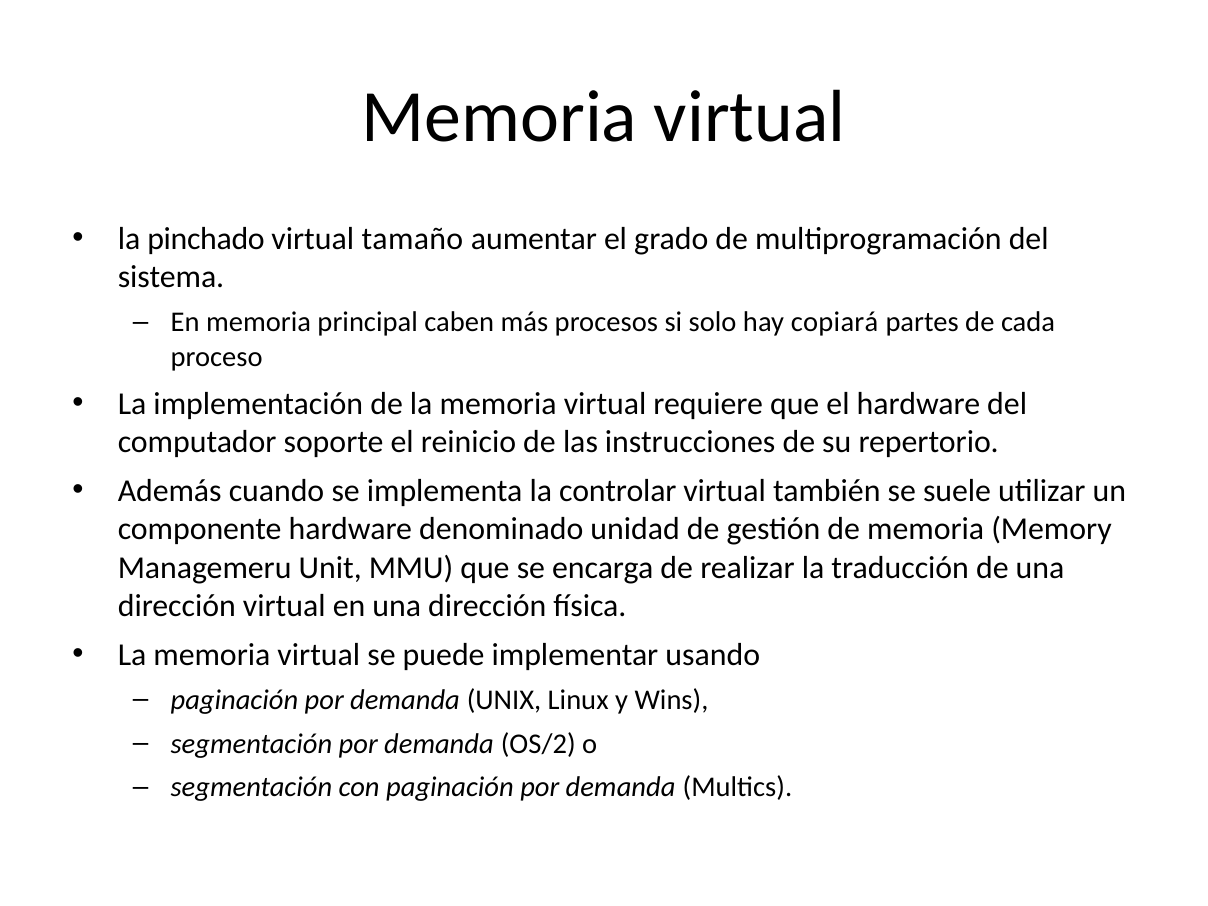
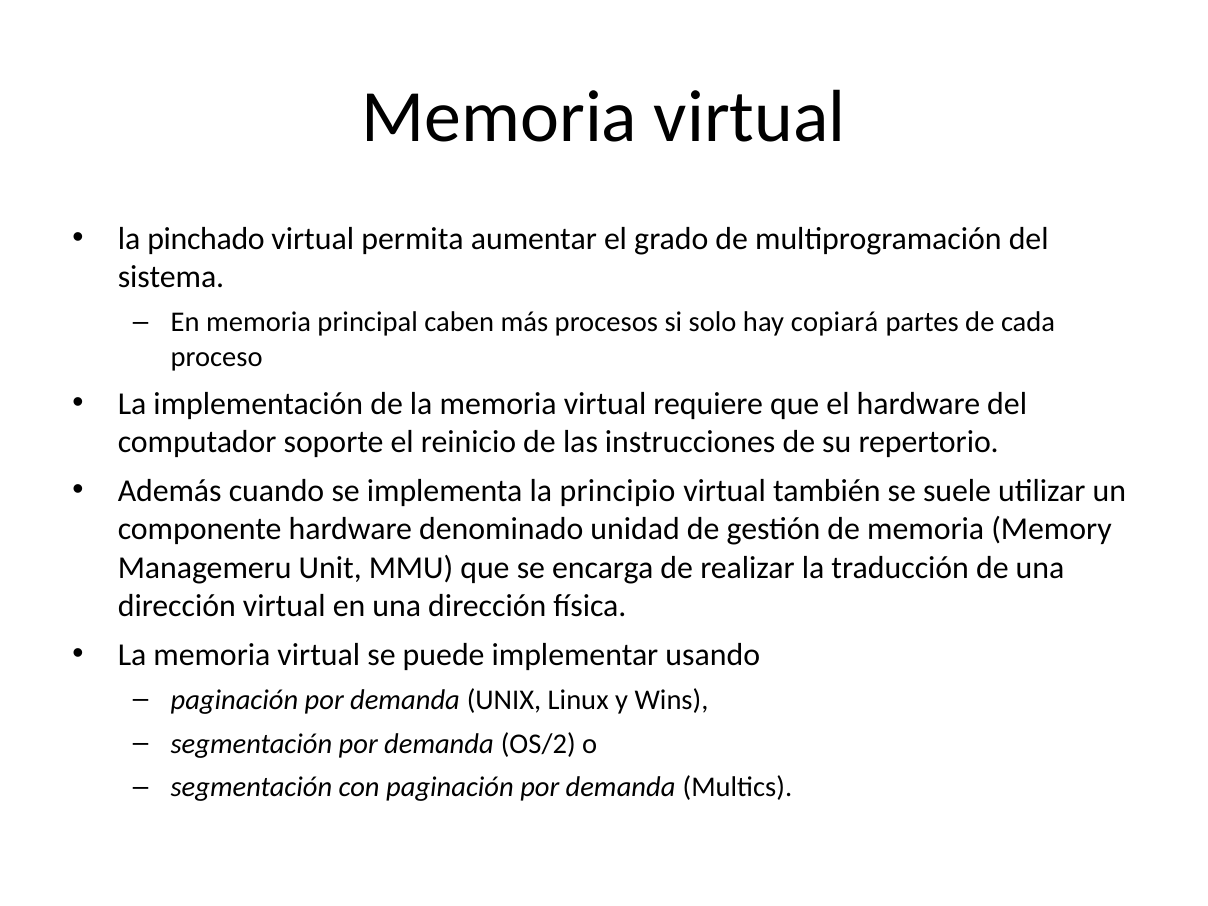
tamaño: tamaño -> permita (413, 239)
controlar: controlar -> principio (618, 491)
